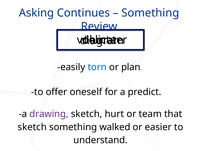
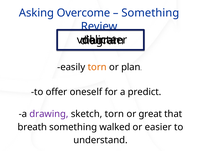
Continues: Continues -> Overcome (83, 13)
torn colour: blue -> orange (97, 67)
sketch hurt: hurt -> torn (114, 114)
team: team -> great (150, 114)
sketch: sketch -> breath (32, 127)
